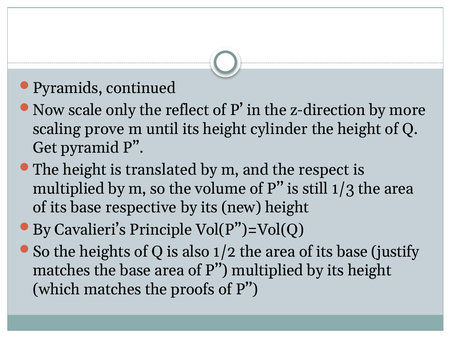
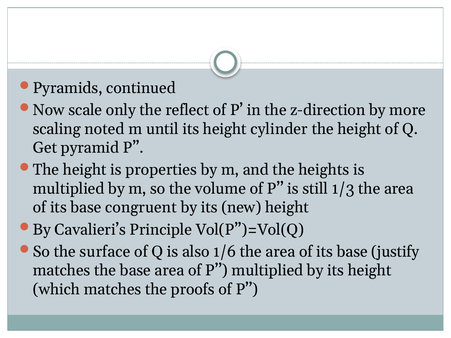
prove: prove -> noted (105, 129)
translated: translated -> properties (161, 170)
respect: respect -> heights (324, 170)
respective: respective -> congruent (141, 208)
heights: heights -> surface (105, 252)
1/2: 1/2 -> 1/6 (225, 252)
